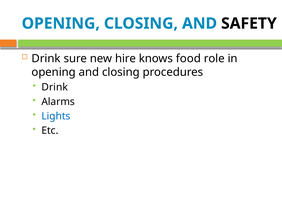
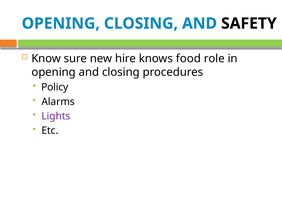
Drink: Drink -> Know (46, 58)
Drink: Drink -> Policy (55, 87)
Lights colour: blue -> purple (56, 116)
